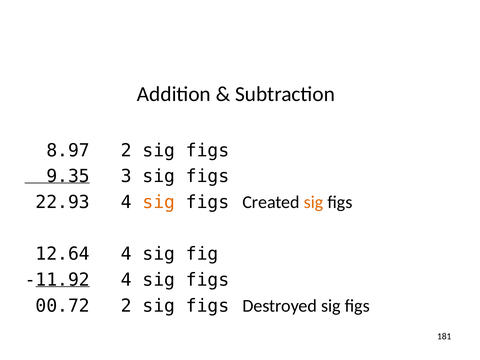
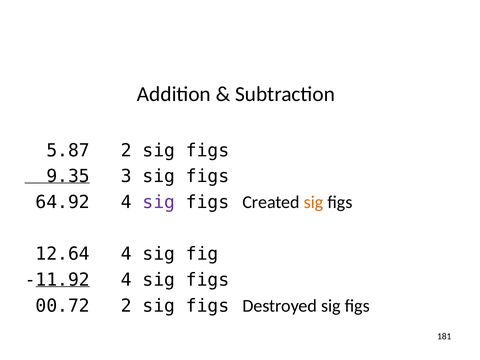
8.97: 8.97 -> 5.87 (68, 150)
22.93: 22.93 -> 64.92 (63, 202)
sig colour: orange -> purple (159, 202)
